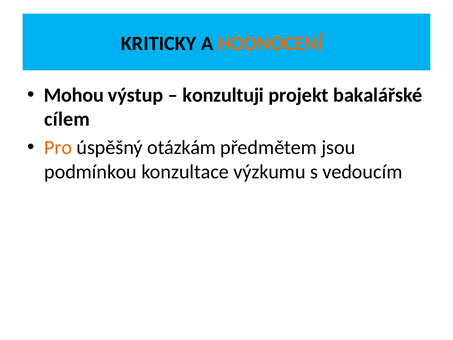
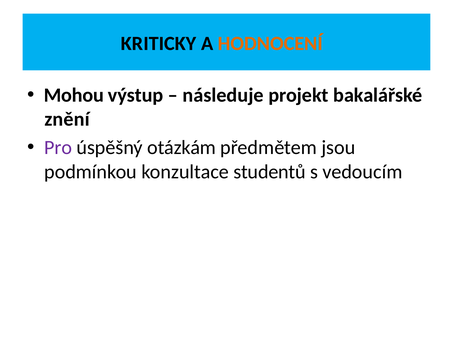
konzultuji: konzultuji -> následuje (223, 95)
cílem: cílem -> znění (67, 119)
Pro colour: orange -> purple (58, 147)
výzkumu: výzkumu -> studentů (270, 172)
